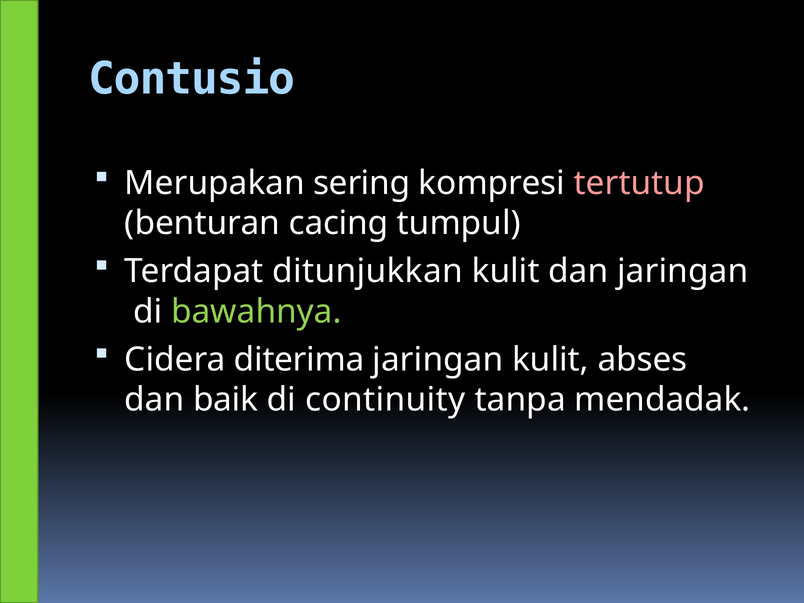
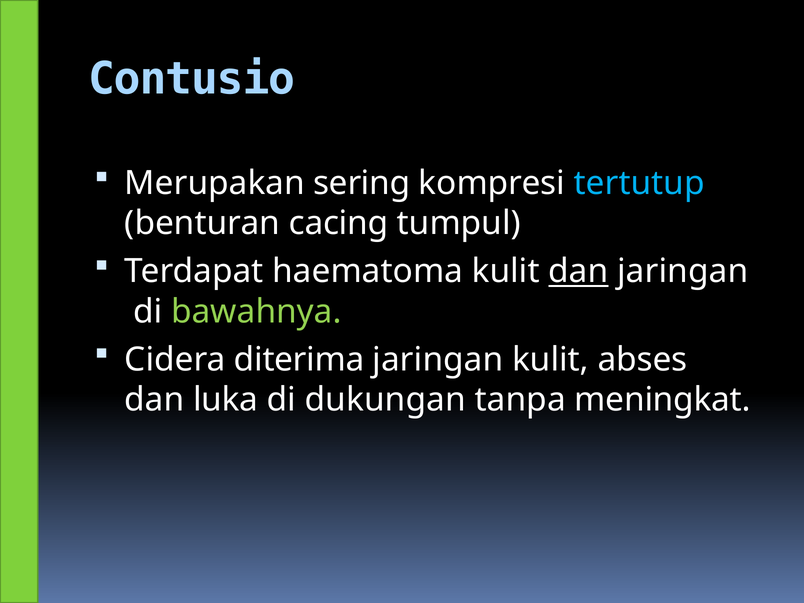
tertutup colour: pink -> light blue (639, 183)
ditunjukkan: ditunjukkan -> haematoma (368, 271)
dan underline: none -> present (578, 271)
baik: baik -> luka (226, 400)
continuity: continuity -> dukungan (385, 400)
mendadak: mendadak -> meningkat (663, 400)
